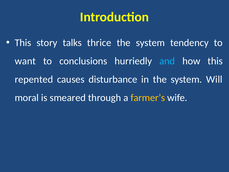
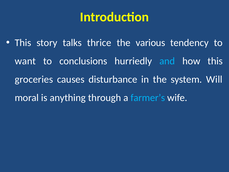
system: system -> various (150, 43)
repented: repented -> groceries (34, 79)
smeared: smeared -> anything (68, 98)
farmer’s colour: yellow -> light blue (148, 98)
